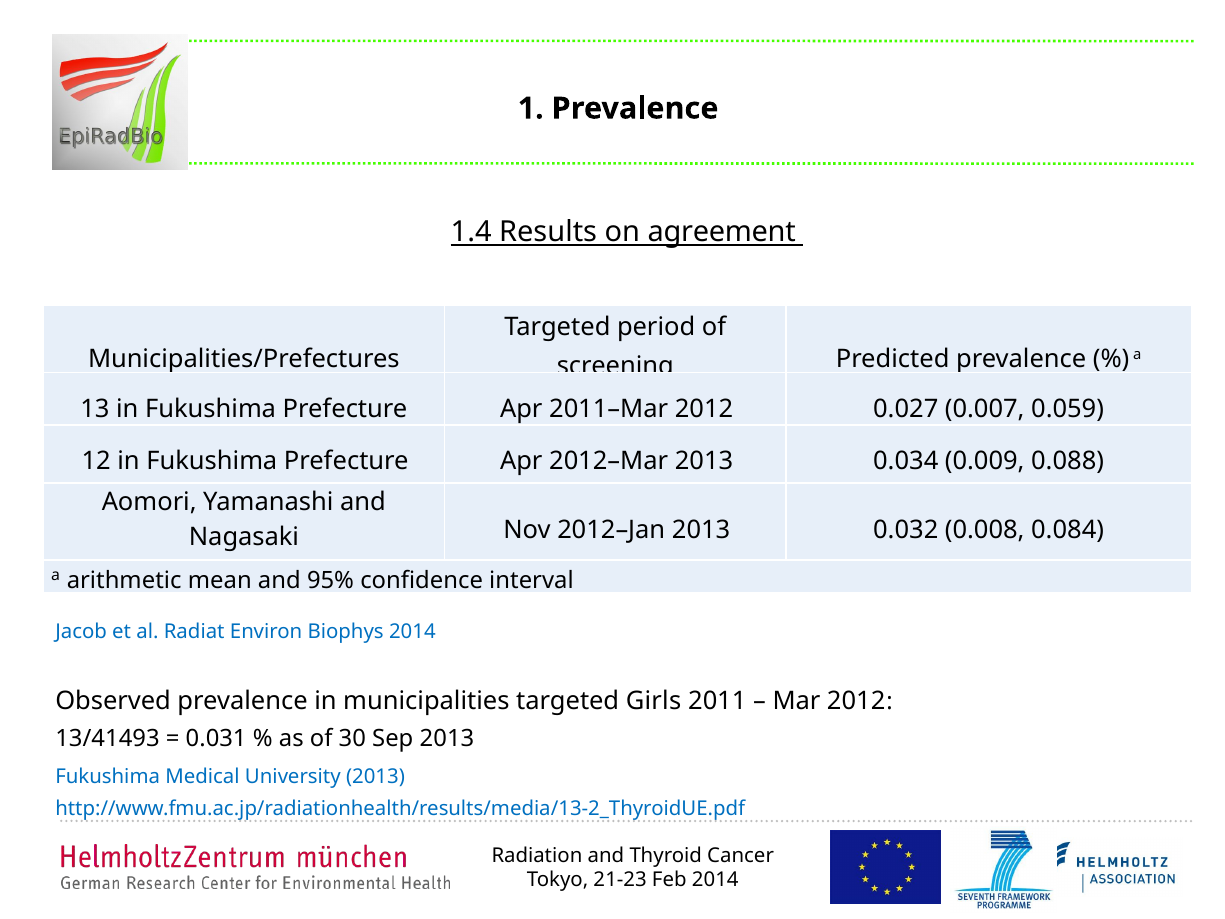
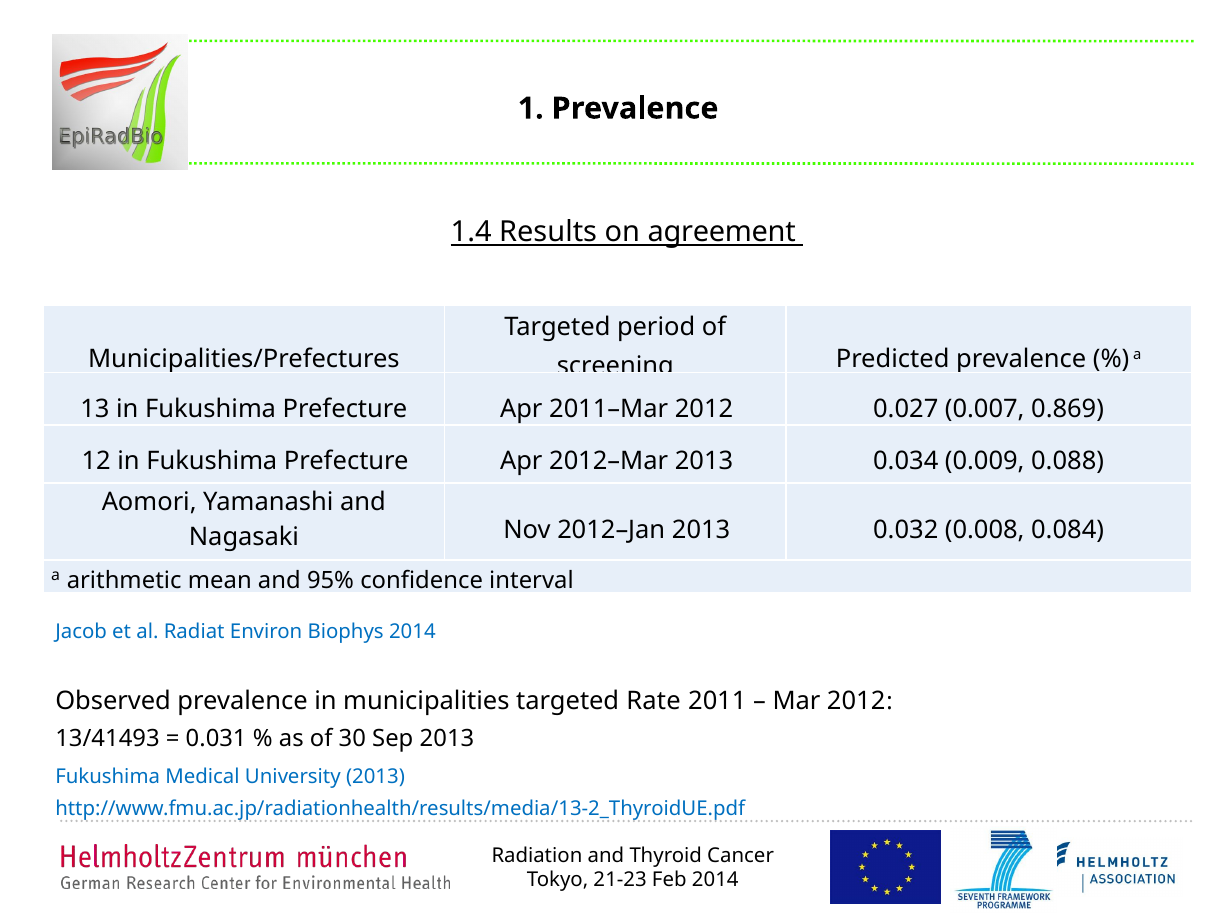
0.059: 0.059 -> 0.869 (1068, 409)
Girls: Girls -> Rate (654, 701)
